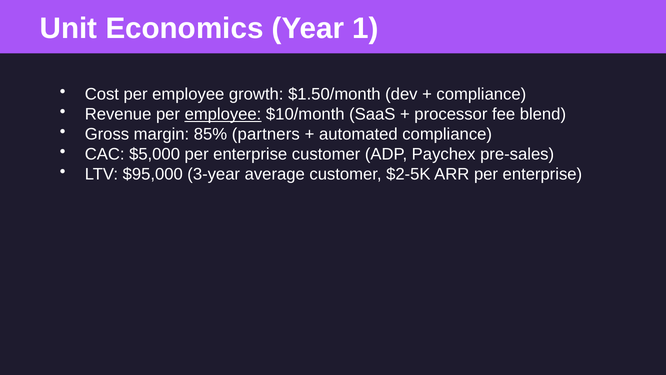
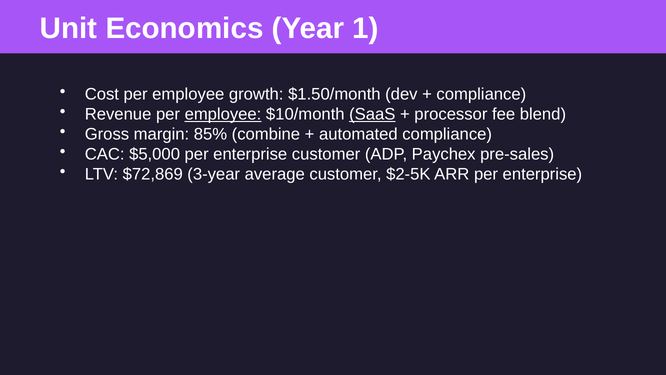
SaaS underline: none -> present (372, 114)
partners: partners -> combine (266, 134)
$95,000: $95,000 -> $72,869 (153, 174)
